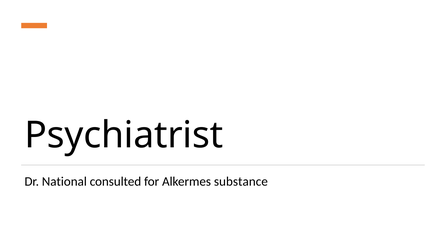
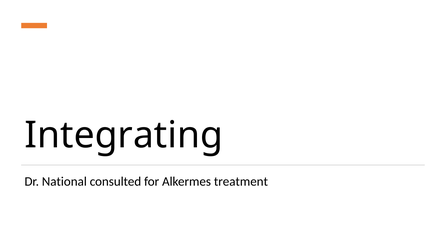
Psychiatrist: Psychiatrist -> Integrating (124, 135)
substance: substance -> treatment (241, 181)
